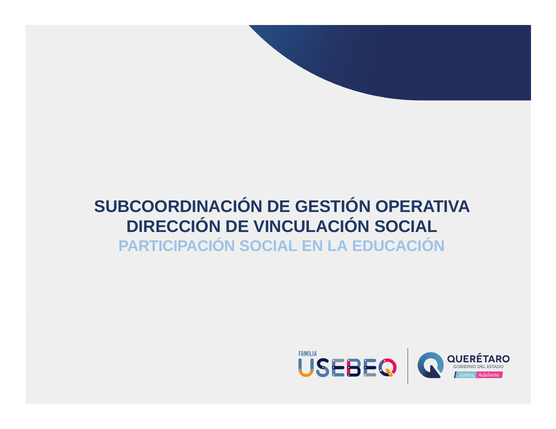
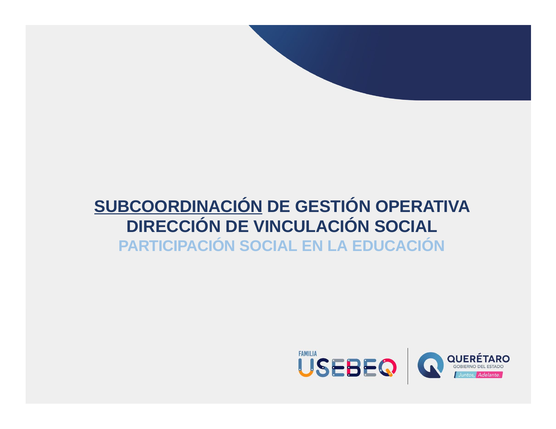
SUBCOORDINACIÓN underline: none -> present (178, 207)
